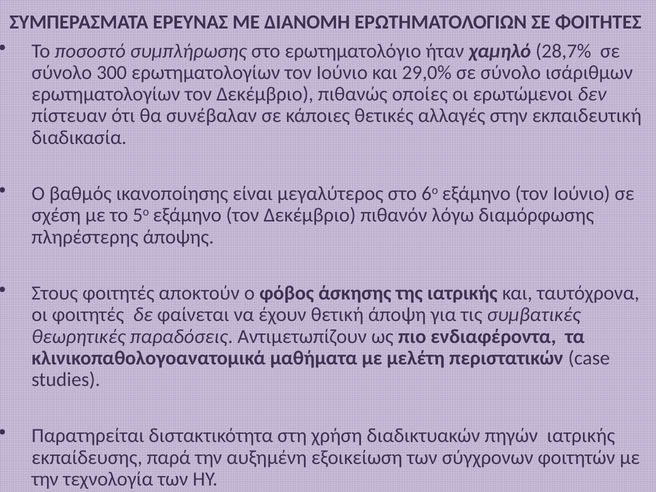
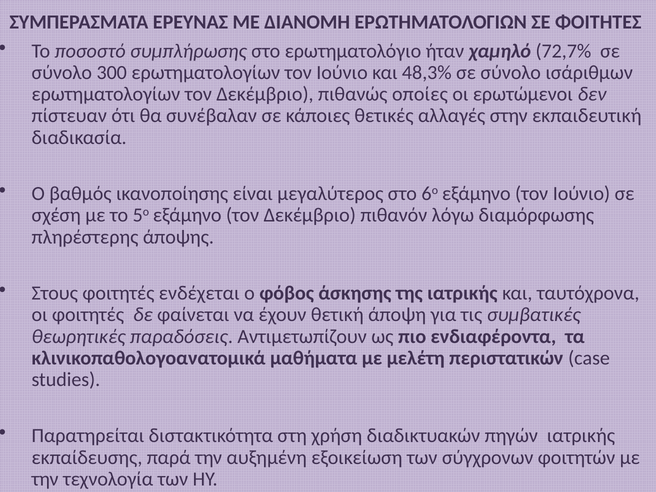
28,7%: 28,7% -> 72,7% (563, 51)
29,0%: 29,0% -> 48,3% (427, 73)
αποκτούν: αποκτούν -> ενδέχεται (199, 293)
